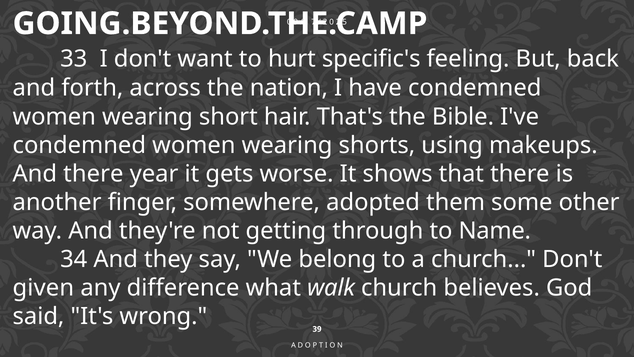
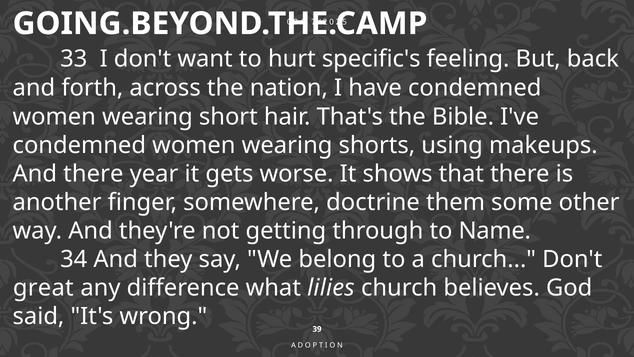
adopted: adopted -> doctrine (373, 202)
given: given -> great (43, 288)
walk: walk -> lilies (331, 288)
